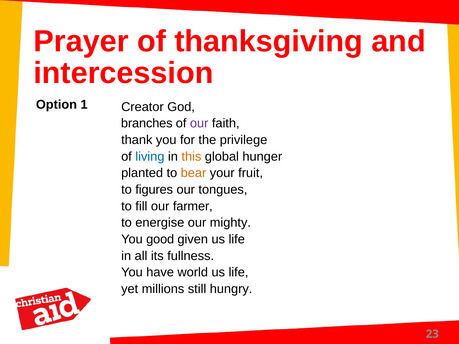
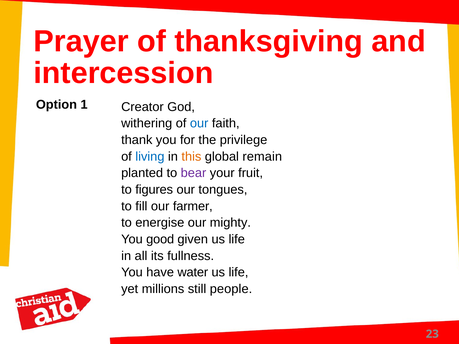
branches: branches -> withering (147, 123)
our colour: purple -> blue (199, 123)
hunger: hunger -> remain (262, 157)
bear colour: orange -> purple (194, 173)
world: world -> water (193, 273)
hungry: hungry -> people (231, 289)
